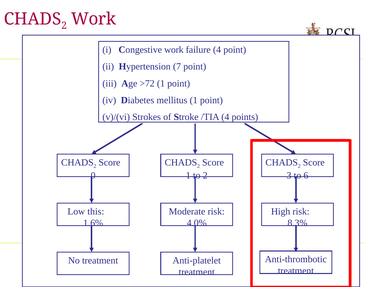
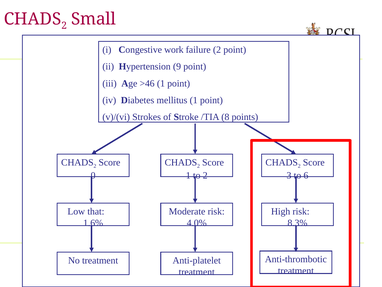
2 Work: Work -> Small (94, 19)
failure 4: 4 -> 2 (217, 50)
7: 7 -> 9 (177, 66)
>72: >72 -> >46 (147, 83)
/TIA 4: 4 -> 8 (225, 117)
this: this -> that (96, 211)
